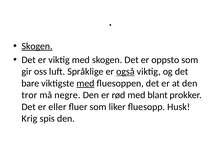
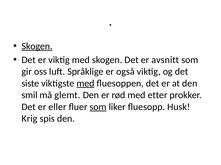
oppsto: oppsto -> avsnitt (165, 60)
også underline: present -> none (125, 72)
bare: bare -> siste (30, 84)
tror: tror -> smil (29, 95)
negre: negre -> glemt (67, 95)
blant: blant -> etter (158, 95)
som underline: none -> present (98, 107)
